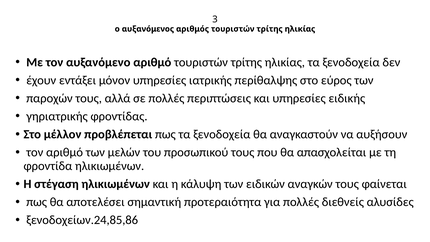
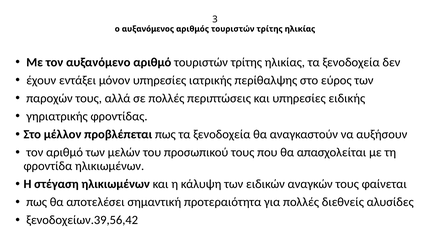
ξενοδοχείων.24,85,86: ξενοδοχείων.24,85,86 -> ξενοδοχείων.39,56,42 (82, 220)
